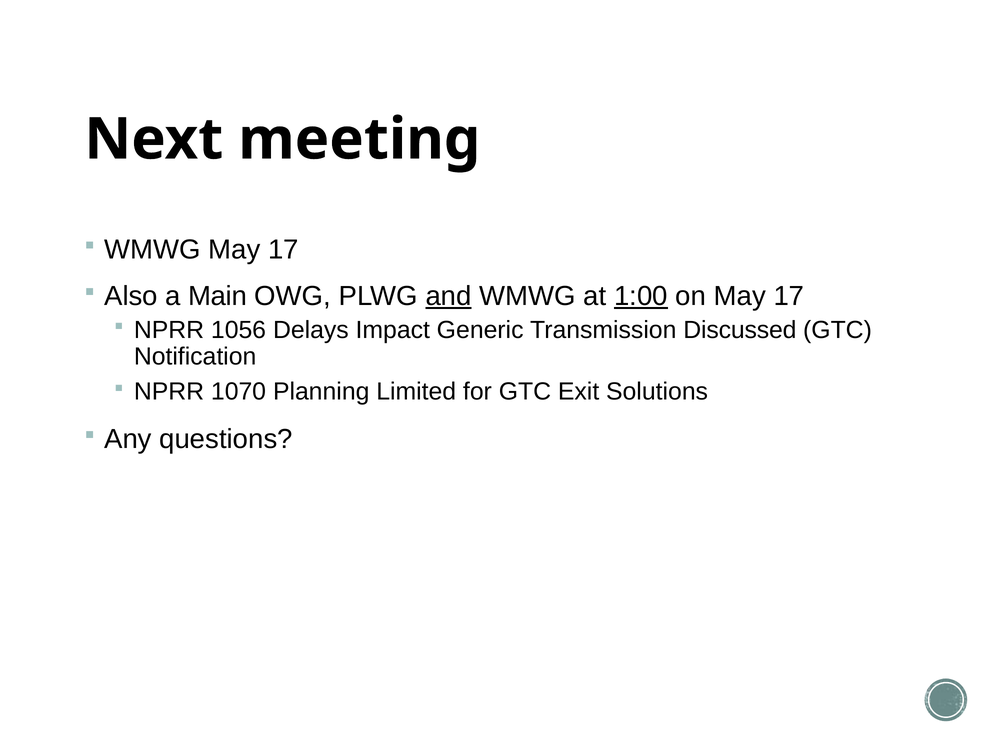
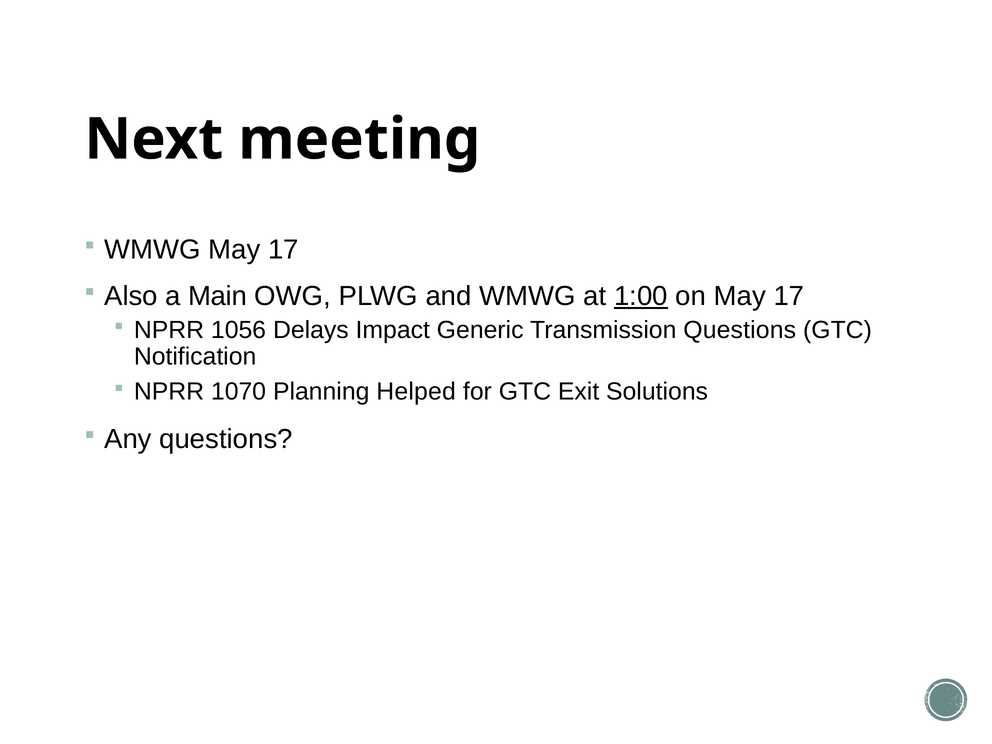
and underline: present -> none (449, 296)
Transmission Discussed: Discussed -> Questions (740, 330)
Limited: Limited -> Helped (416, 392)
